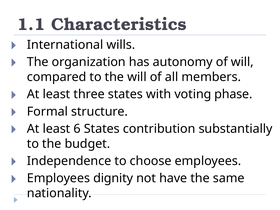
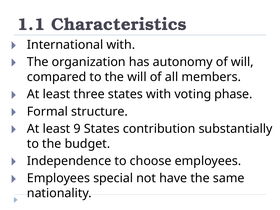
International wills: wills -> with (121, 45)
6: 6 -> 9 (77, 129)
dignity: dignity -> special (113, 178)
